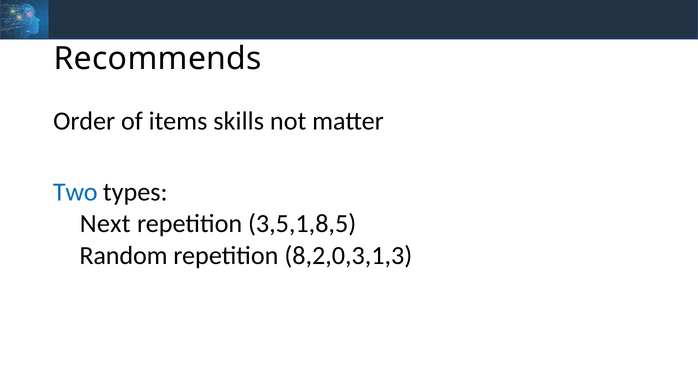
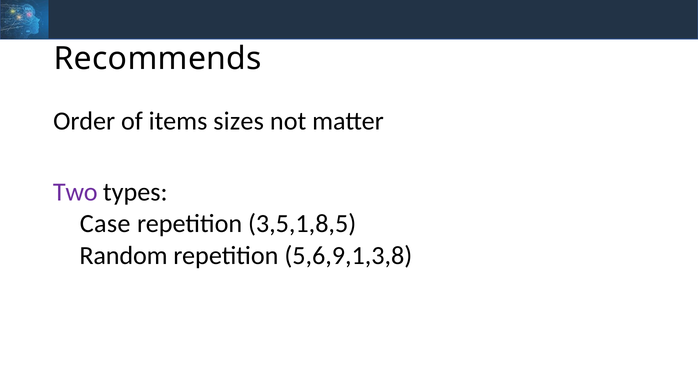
skills: skills -> sizes (239, 121)
Two colour: blue -> purple (75, 192)
Next: Next -> Case (105, 224)
8,2,0,3,1,3: 8,2,0,3,1,3 -> 5,6,9,1,3,8 (348, 256)
